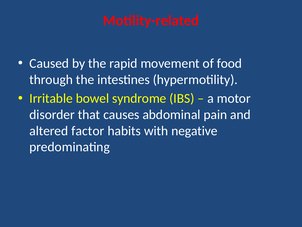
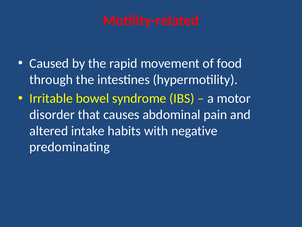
factor: factor -> intake (88, 131)
